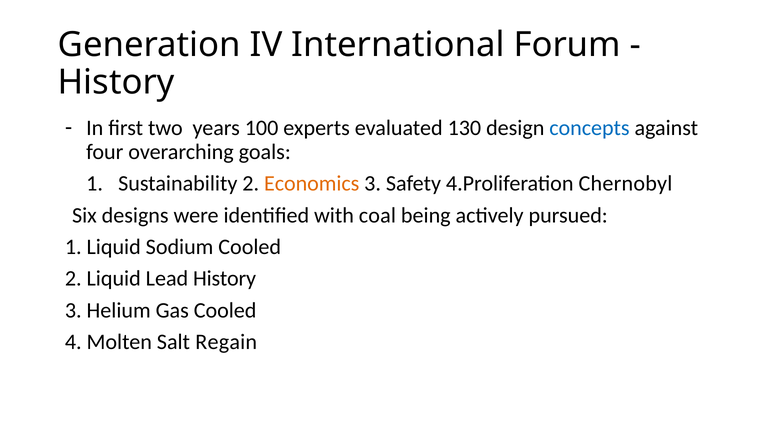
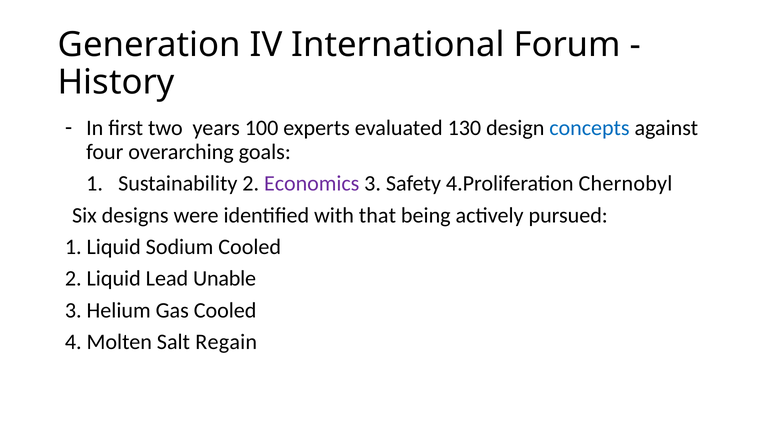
Economics colour: orange -> purple (312, 184)
coal: coal -> that (377, 215)
Lead History: History -> Unable (225, 279)
